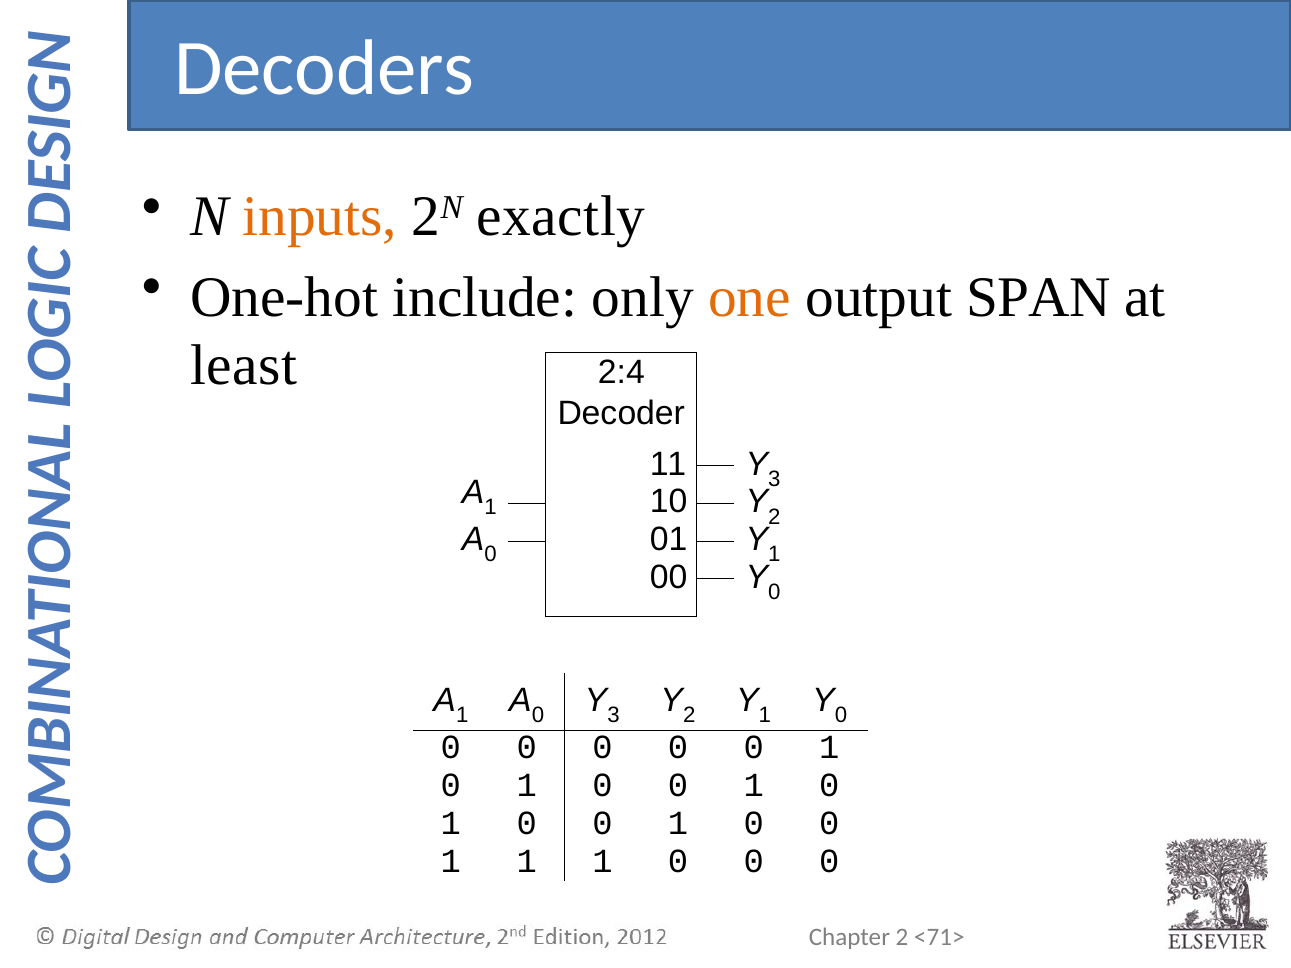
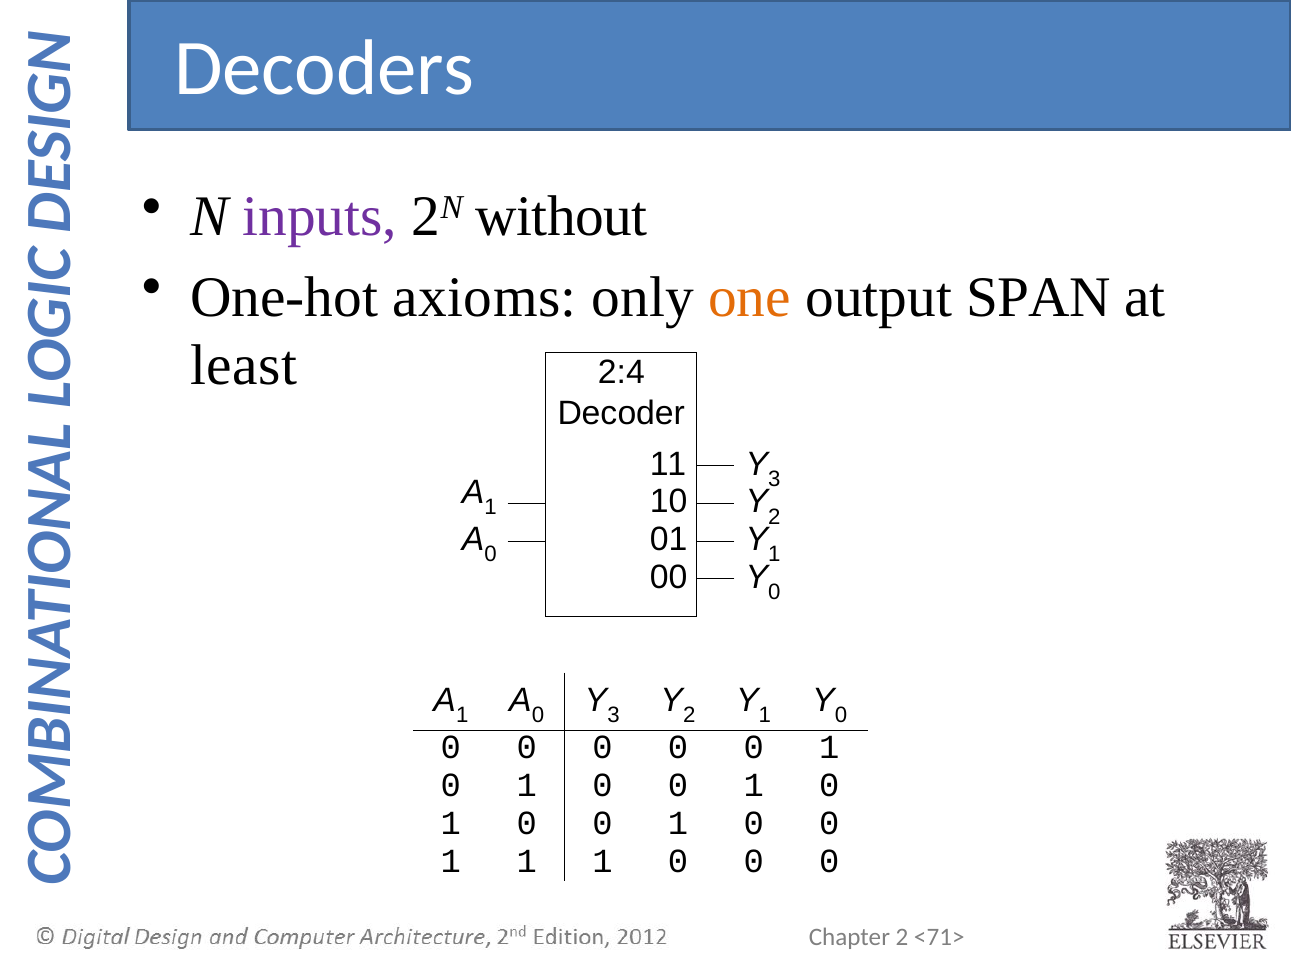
inputs colour: orange -> purple (320, 217)
exactly: exactly -> without (562, 217)
include: include -> axioms (485, 297)
